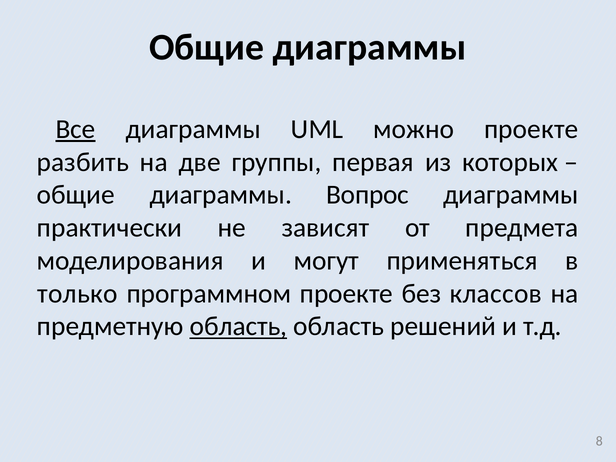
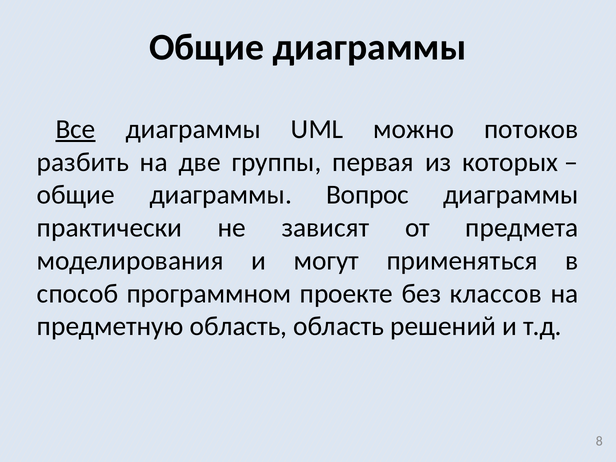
можно проекте: проекте -> потоков (531, 129)
только: только -> способ (78, 294)
область underline: present -> none (239, 326)
